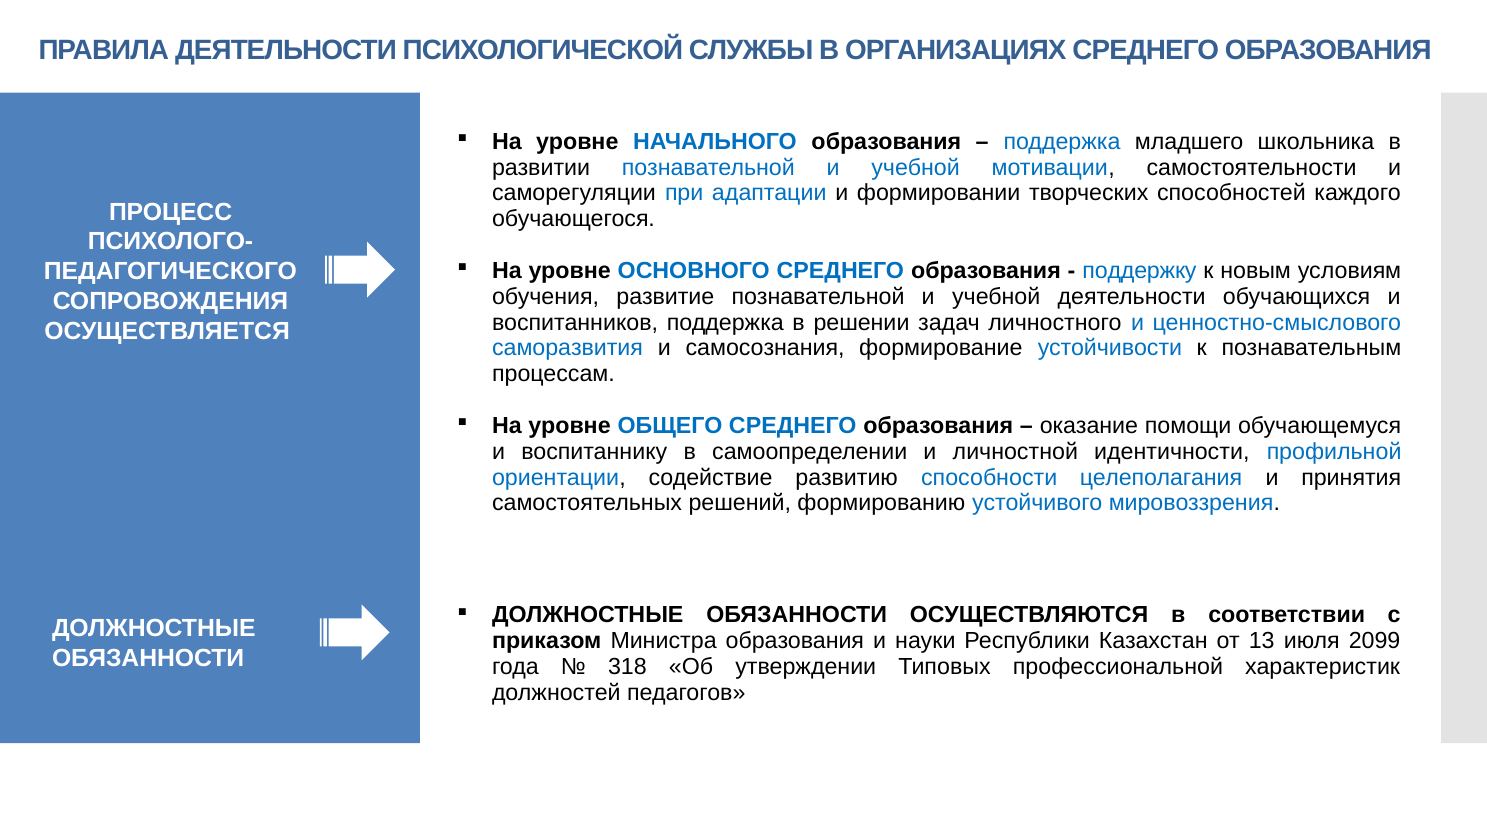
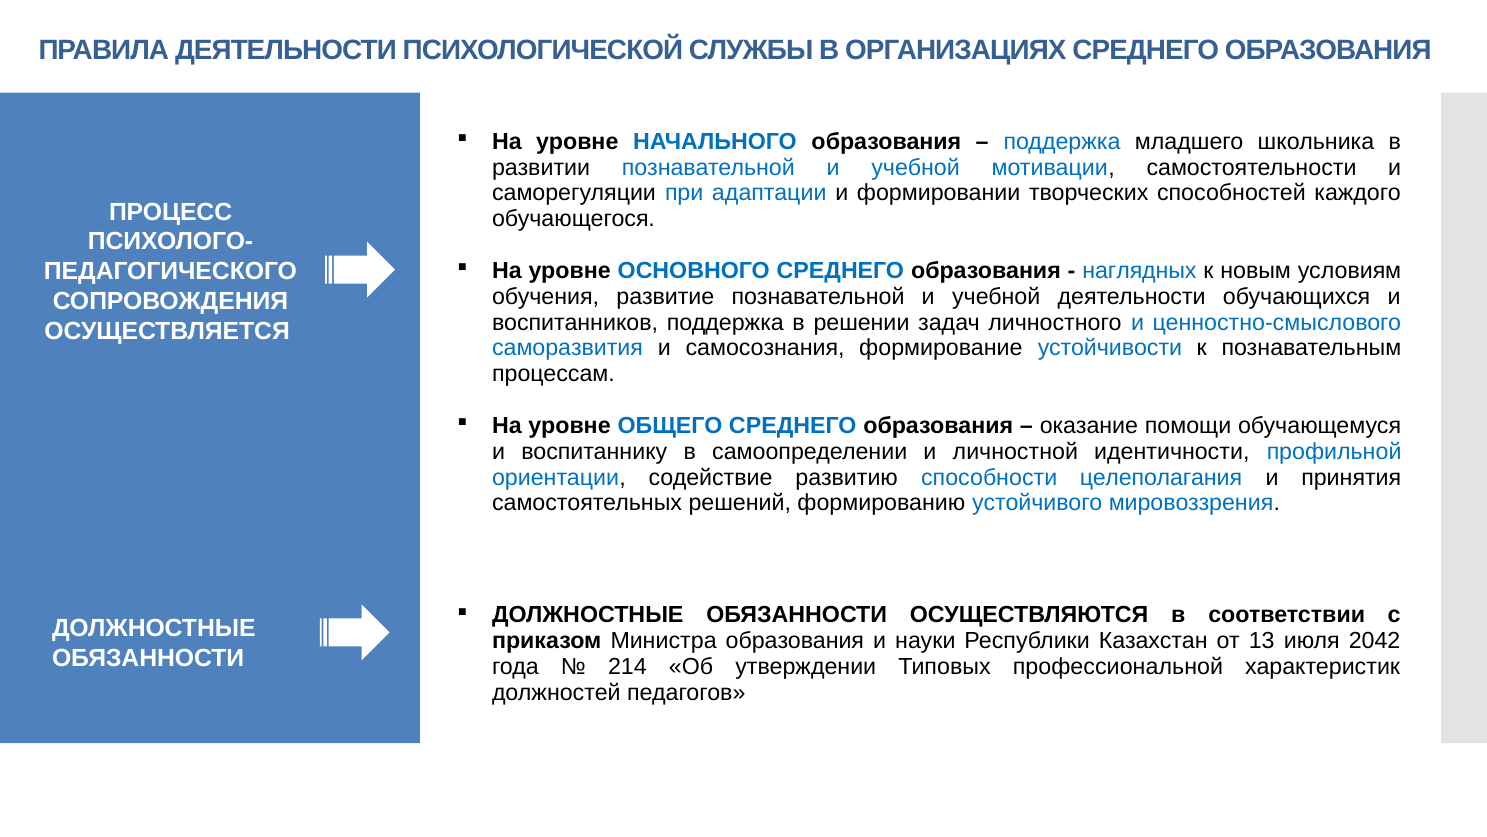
поддержку: поддержку -> наглядных (1139, 271)
2099: 2099 -> 2042 (1375, 641)
318: 318 -> 214 (627, 666)
